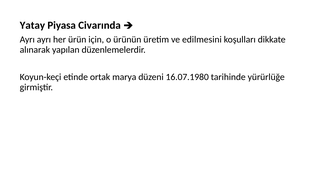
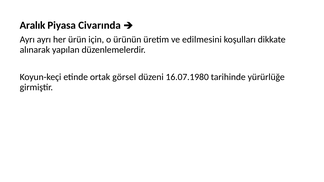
Yatay: Yatay -> Aralık (32, 25)
marya: marya -> görsel (124, 77)
